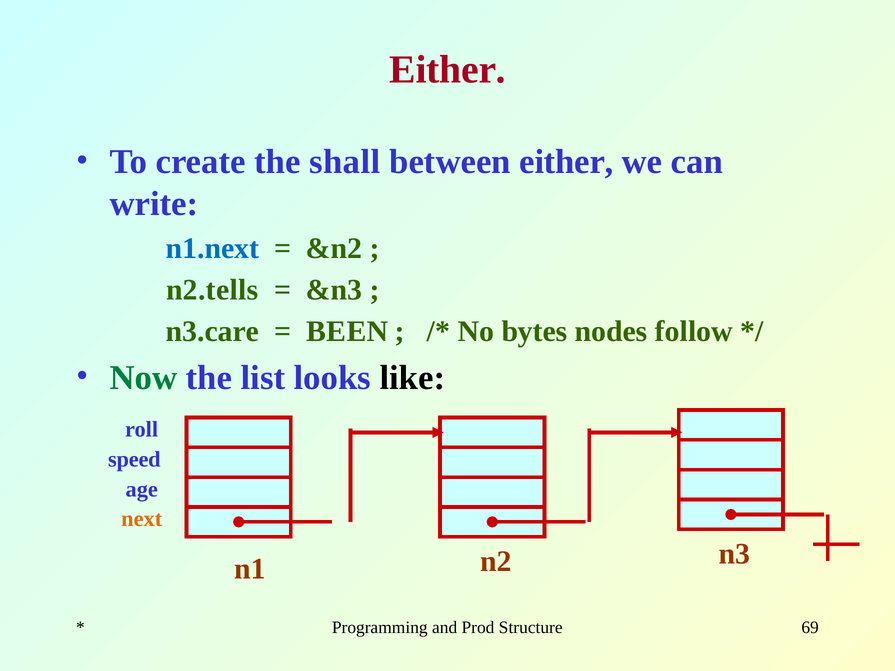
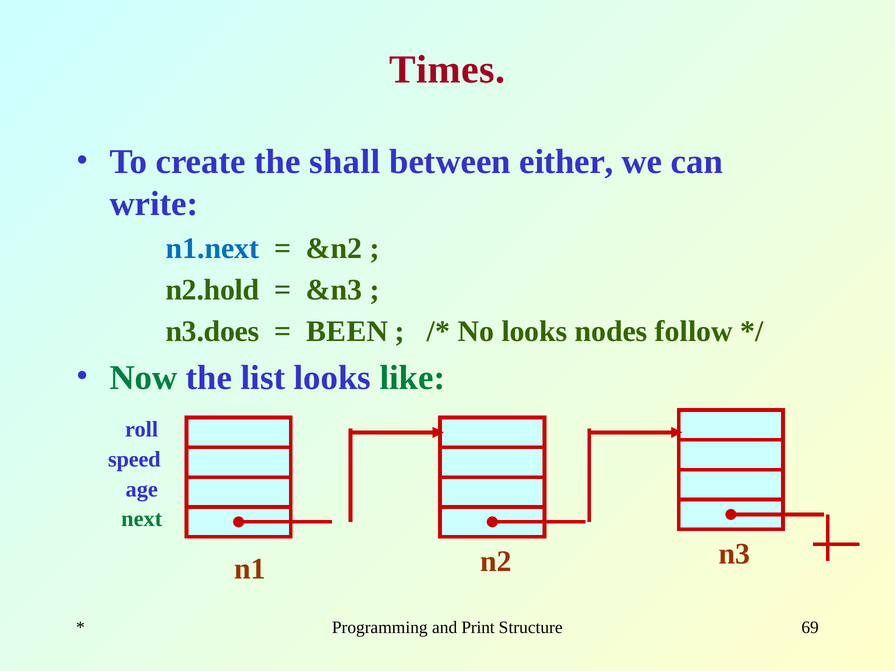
Either: Either -> Times (447, 70)
n2.tells: n2.tells -> n2.hold (213, 290)
n3.care: n3.care -> n3.does (213, 332)
No bytes: bytes -> looks (534, 332)
like colour: black -> green (412, 378)
next colour: orange -> green (142, 519)
Prod: Prod -> Print (478, 628)
